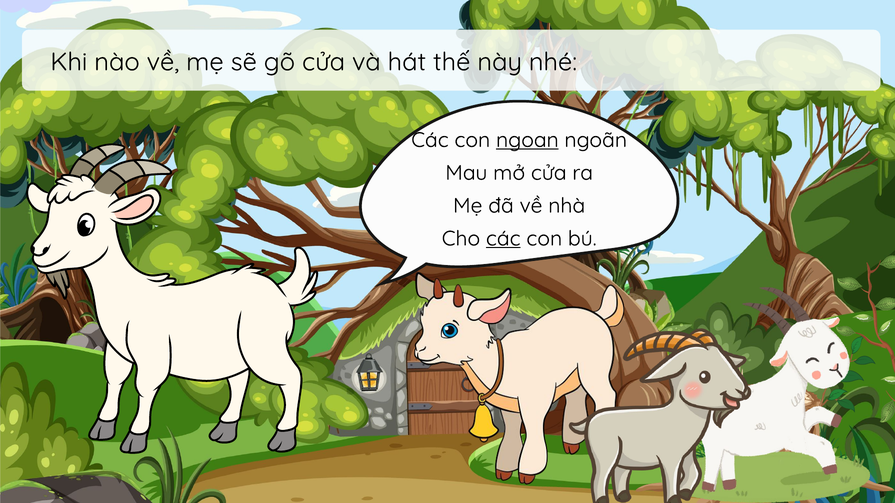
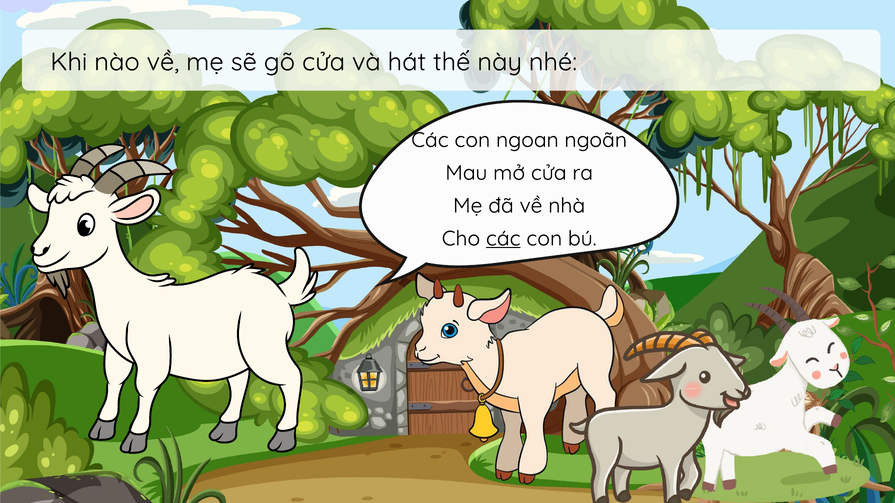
ngoan underline: present -> none (527, 140)
